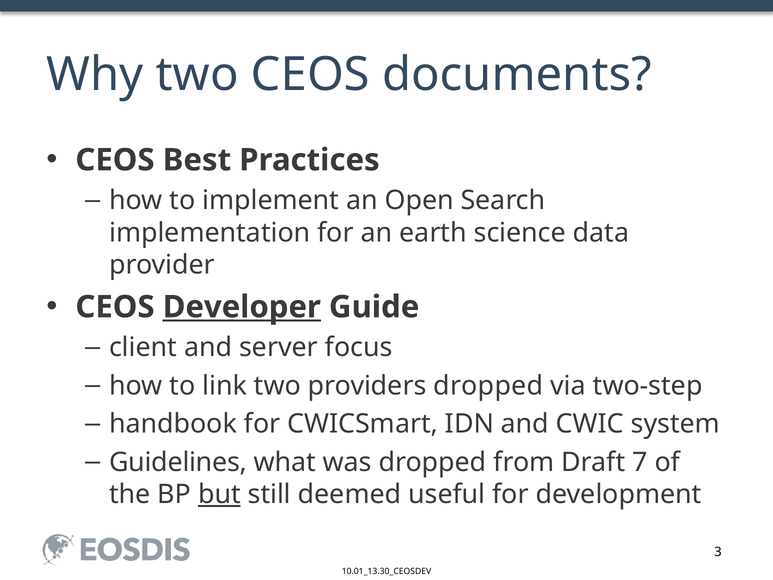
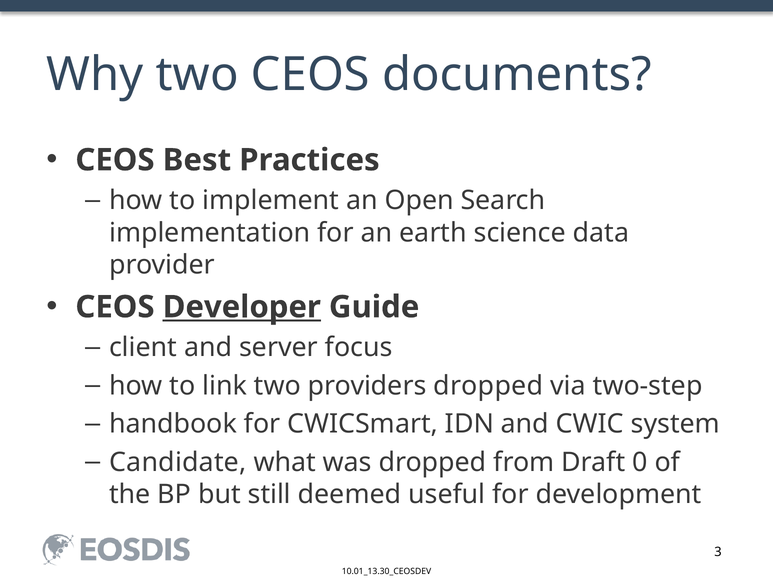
Guidelines: Guidelines -> Candidate (178, 462)
7: 7 -> 0 (640, 462)
but underline: present -> none (219, 494)
